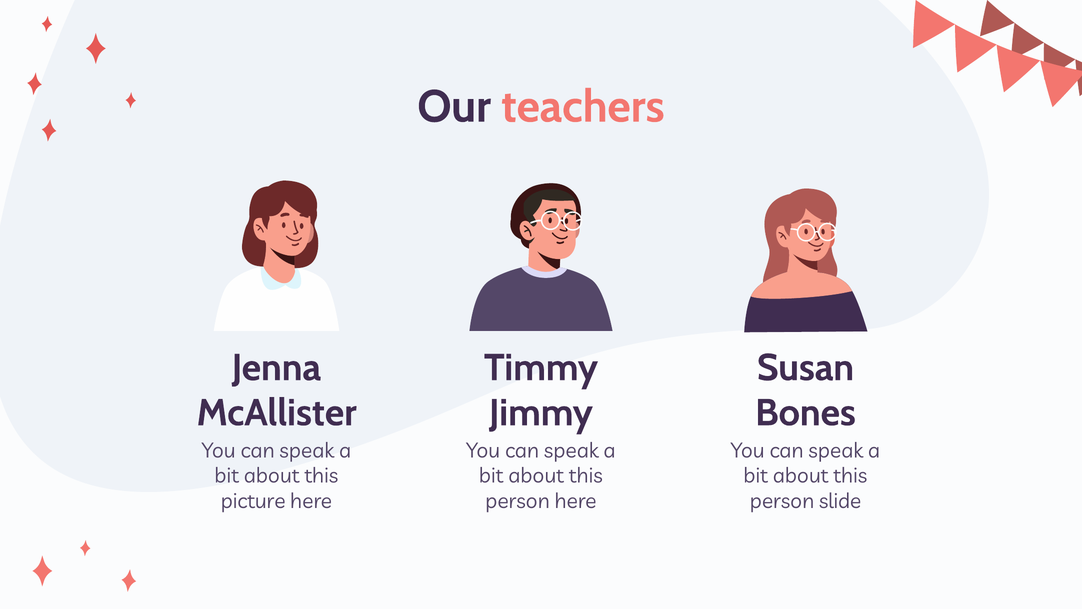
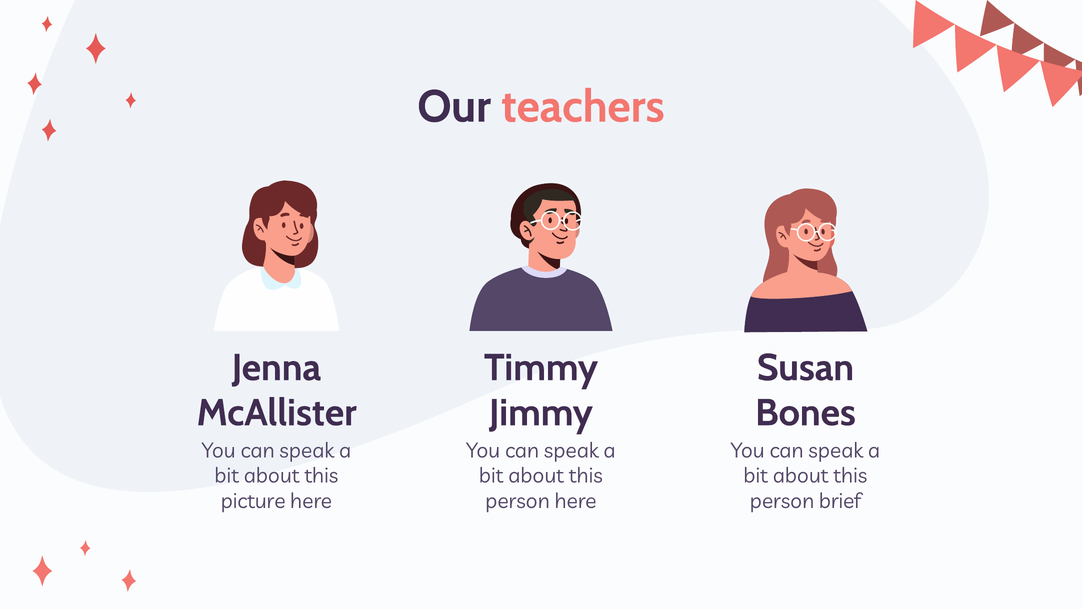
slide: slide -> brief (840, 501)
